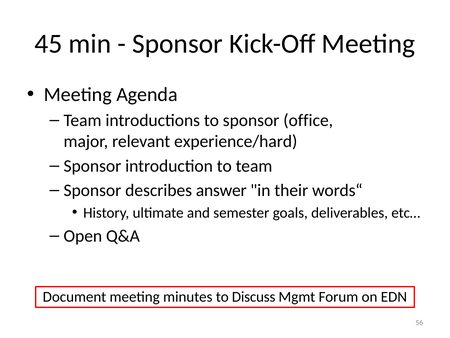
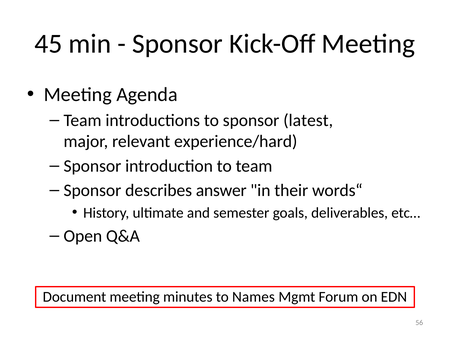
office: office -> latest (308, 120)
Discuss: Discuss -> Names (253, 296)
